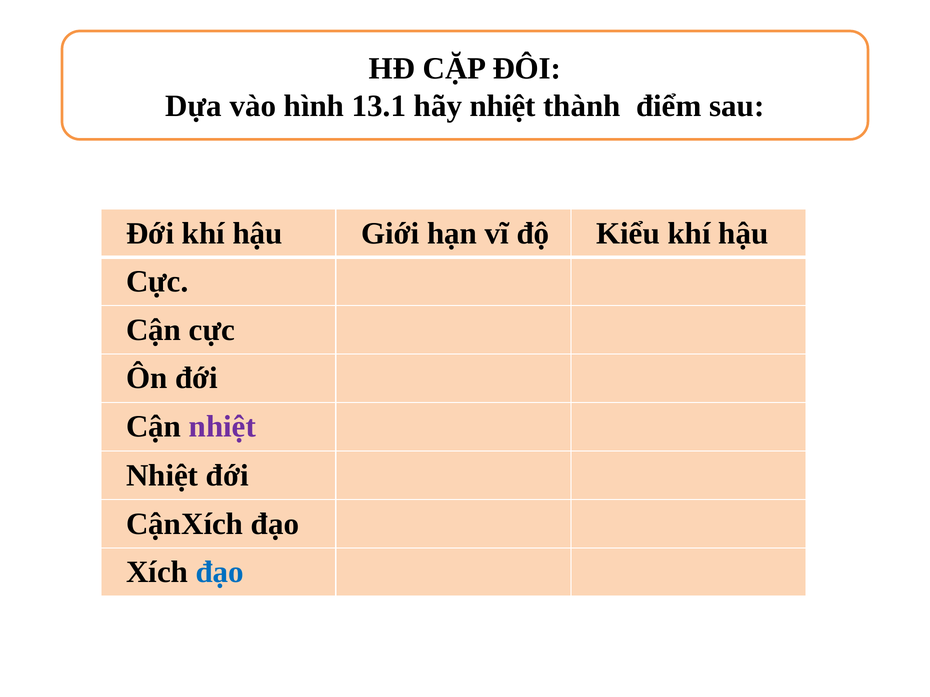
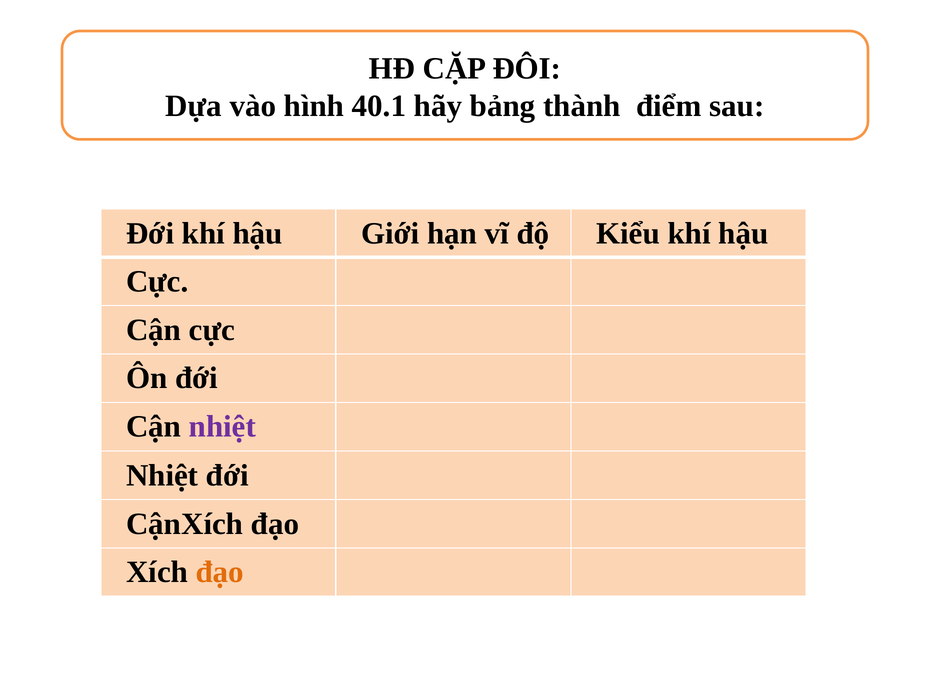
13.1: 13.1 -> 40.1 (379, 106)
hãy nhiệt: nhiệt -> bảng (503, 106)
đạo colour: blue -> orange (220, 573)
